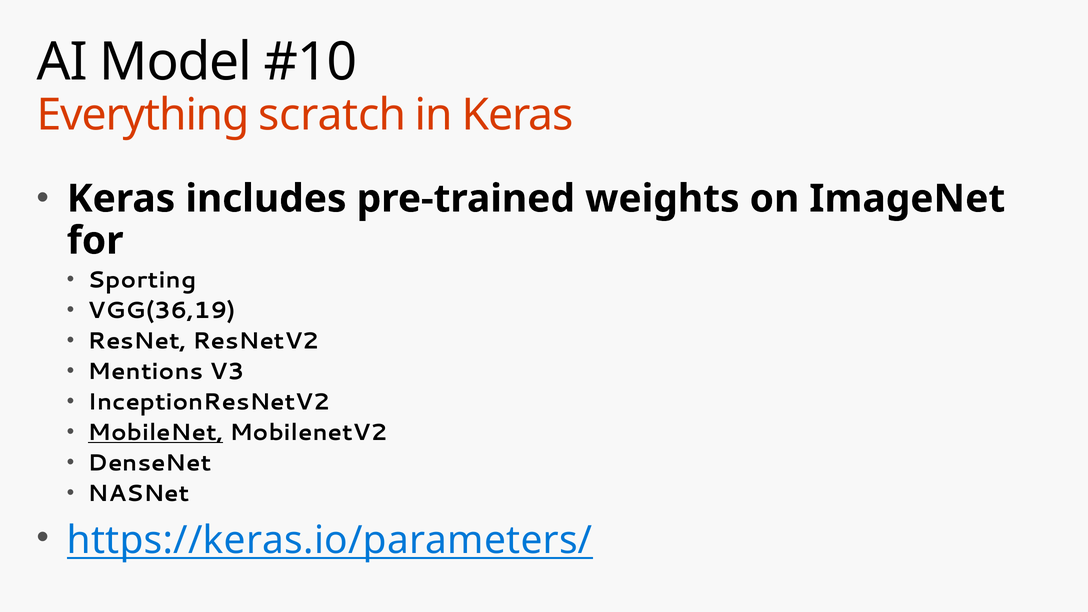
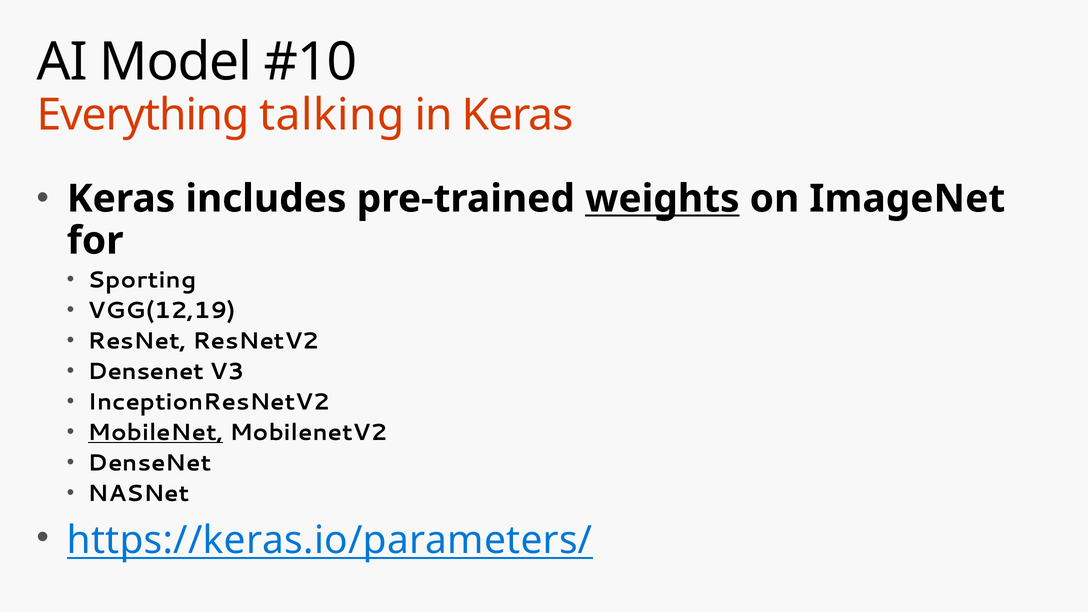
scratch: scratch -> talking (332, 115)
weights underline: none -> present (662, 199)
VGG(36,19: VGG(36,19 -> VGG(12,19 (162, 310)
Mentions: Mentions -> Densenet (146, 371)
